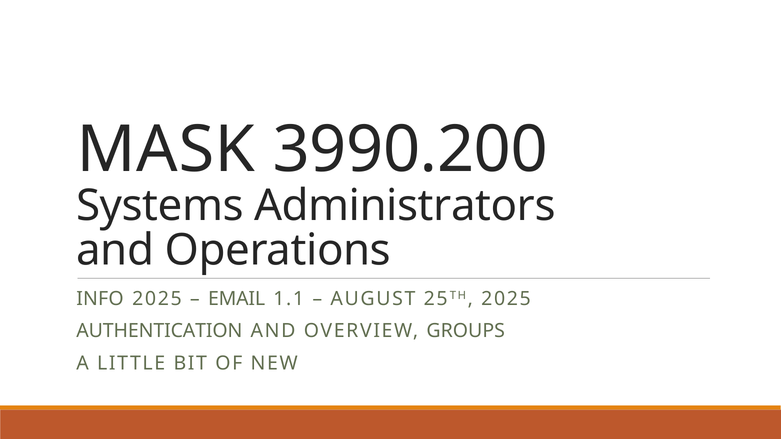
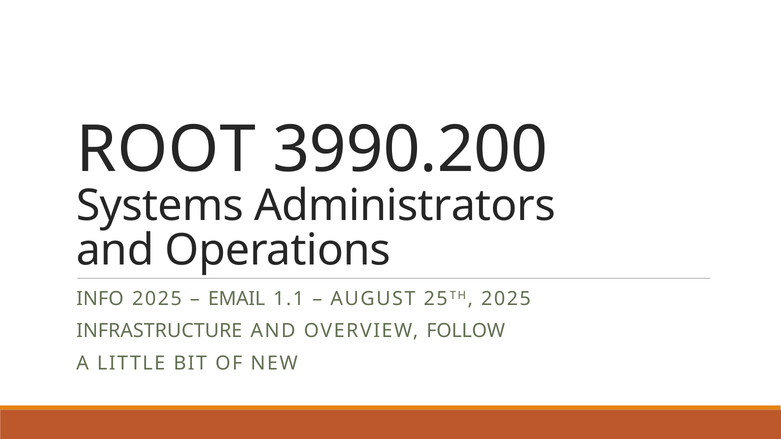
MASK: MASK -> ROOT (166, 150)
AUTHENTICATION: AUTHENTICATION -> INFRASTRUCTURE (159, 331)
GROUPS: GROUPS -> FOLLOW (466, 331)
